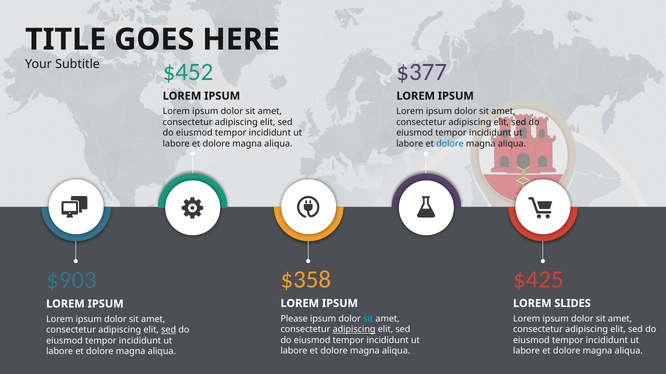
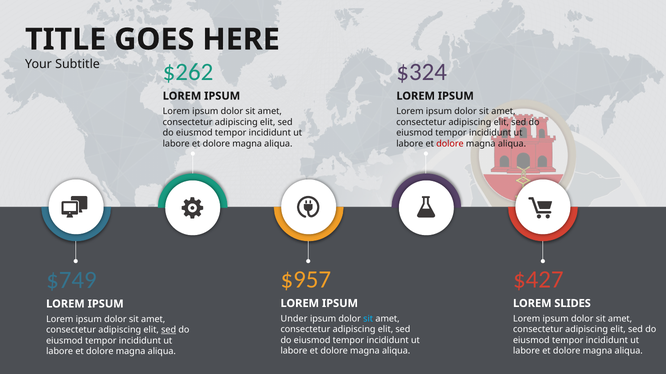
$452: $452 -> $262 (188, 72)
$377: $377 -> $324 (422, 72)
dolore colour: blue -> red (450, 144)
$358: $358 -> $957 (306, 280)
$425: $425 -> $427 (538, 280)
$903: $903 -> $749 (71, 280)
Please: Please -> Under (294, 319)
adipiscing underline: present -> none (354, 330)
